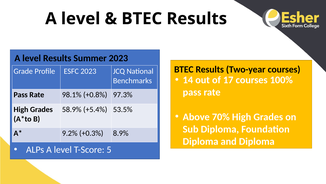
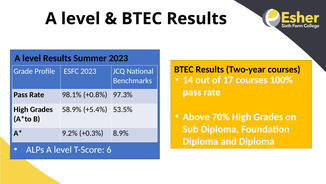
5: 5 -> 6 (109, 149)
